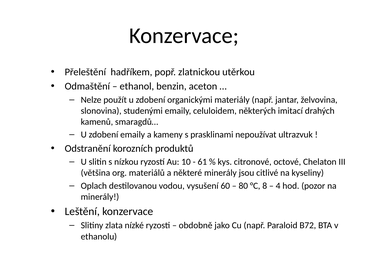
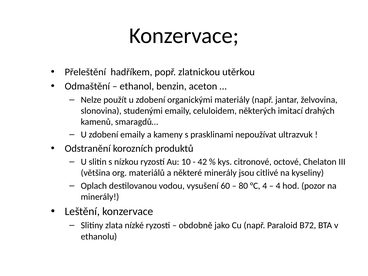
61: 61 -> 42 (202, 162)
°C 8: 8 -> 4 (265, 186)
